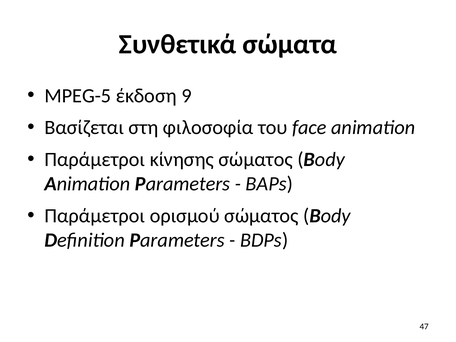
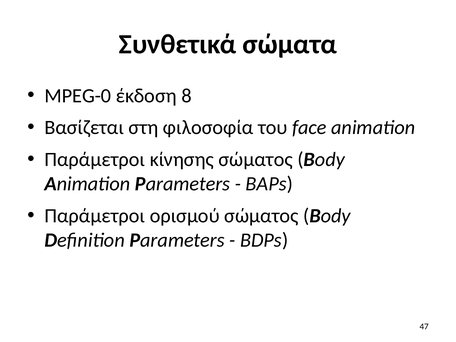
MPEG-5: MPEG-5 -> MPEG-0 (78, 96)
9: 9 -> 8 (186, 96)
